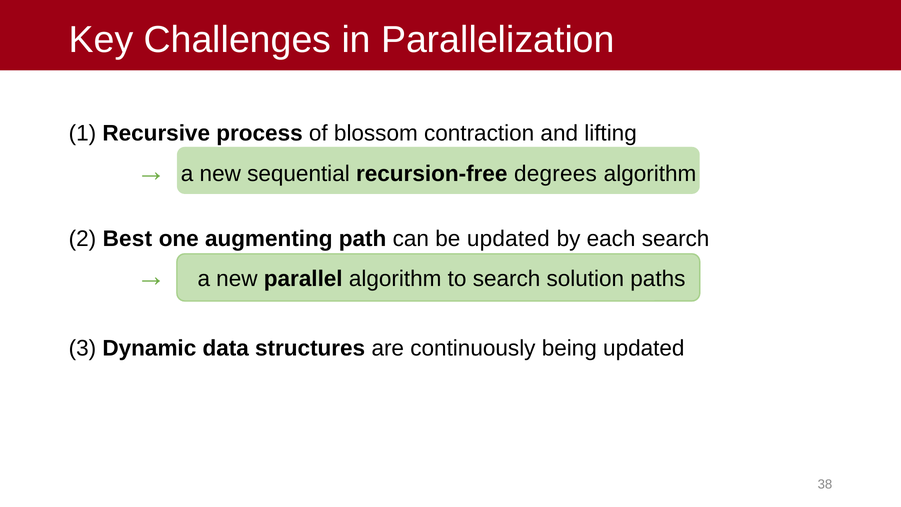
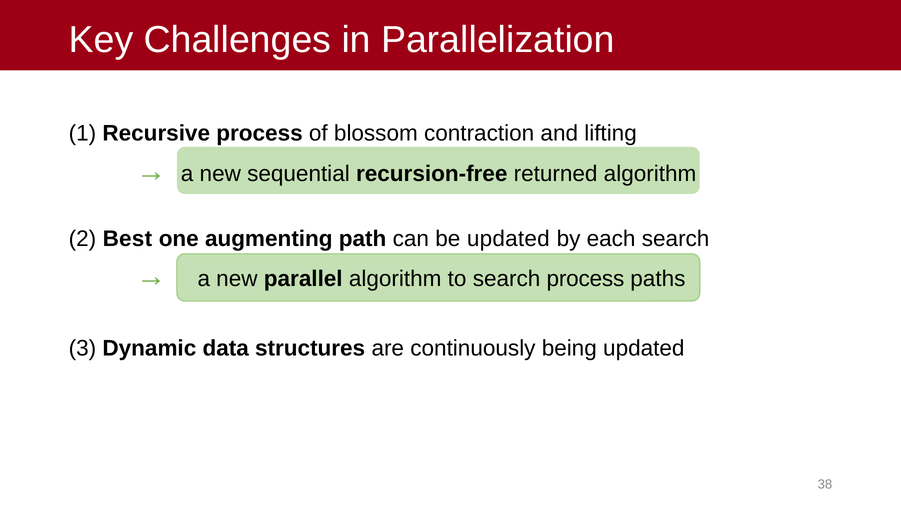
degrees: degrees -> returned (556, 174)
search solution: solution -> process (585, 279)
